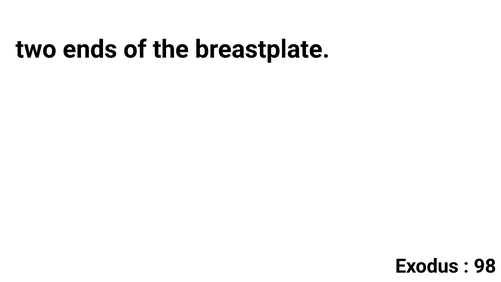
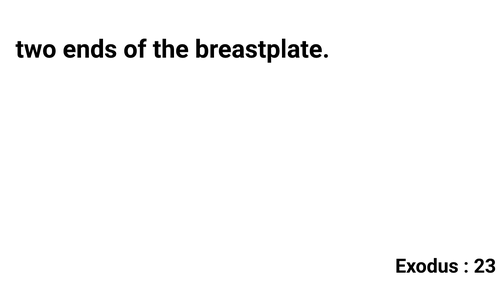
98: 98 -> 23 (485, 266)
